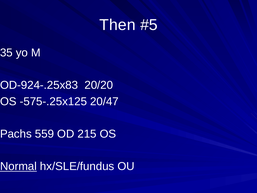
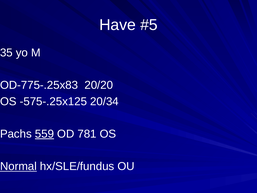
Then: Then -> Have (118, 25)
OD-924-.25x83: OD-924-.25x83 -> OD-775-.25x83 (39, 85)
20/47: 20/47 -> 20/34 (104, 101)
559 underline: none -> present (44, 134)
215: 215 -> 781 (87, 134)
